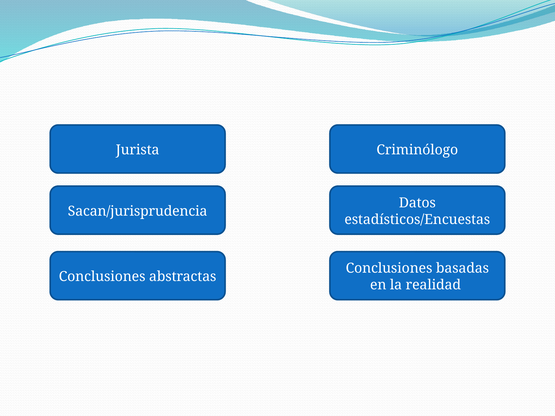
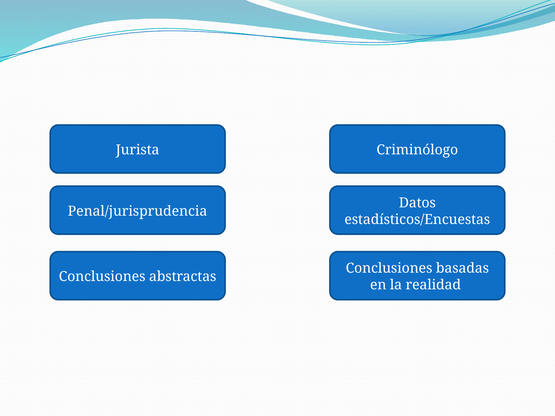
Sacan/jurisprudencia: Sacan/jurisprudencia -> Penal/jurisprudencia (138, 211)
